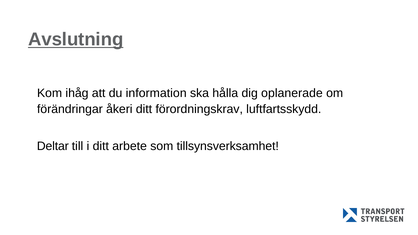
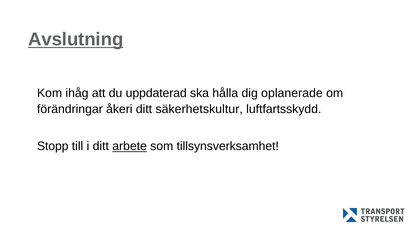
information: information -> uppdaterad (156, 93)
förordningskrav: förordningskrav -> säkerhetskultur (199, 109)
Deltar: Deltar -> Stopp (53, 146)
arbete underline: none -> present (130, 146)
